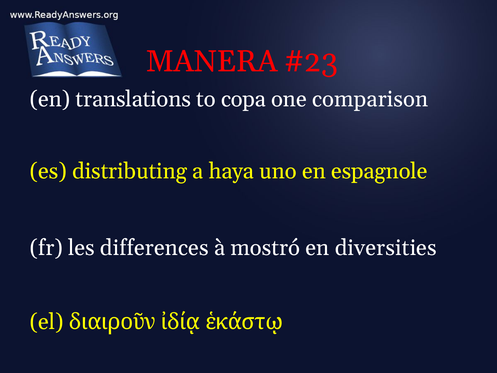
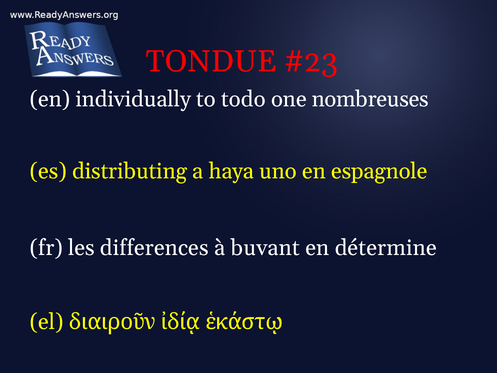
MANERA: MANERA -> TONDUE (211, 61)
translations: translations -> individually (133, 99)
copa: copa -> todo (243, 99)
comparison: comparison -> nombreuses (370, 99)
mostró: mostró -> buvant (265, 248)
diversities: diversities -> détermine (386, 248)
